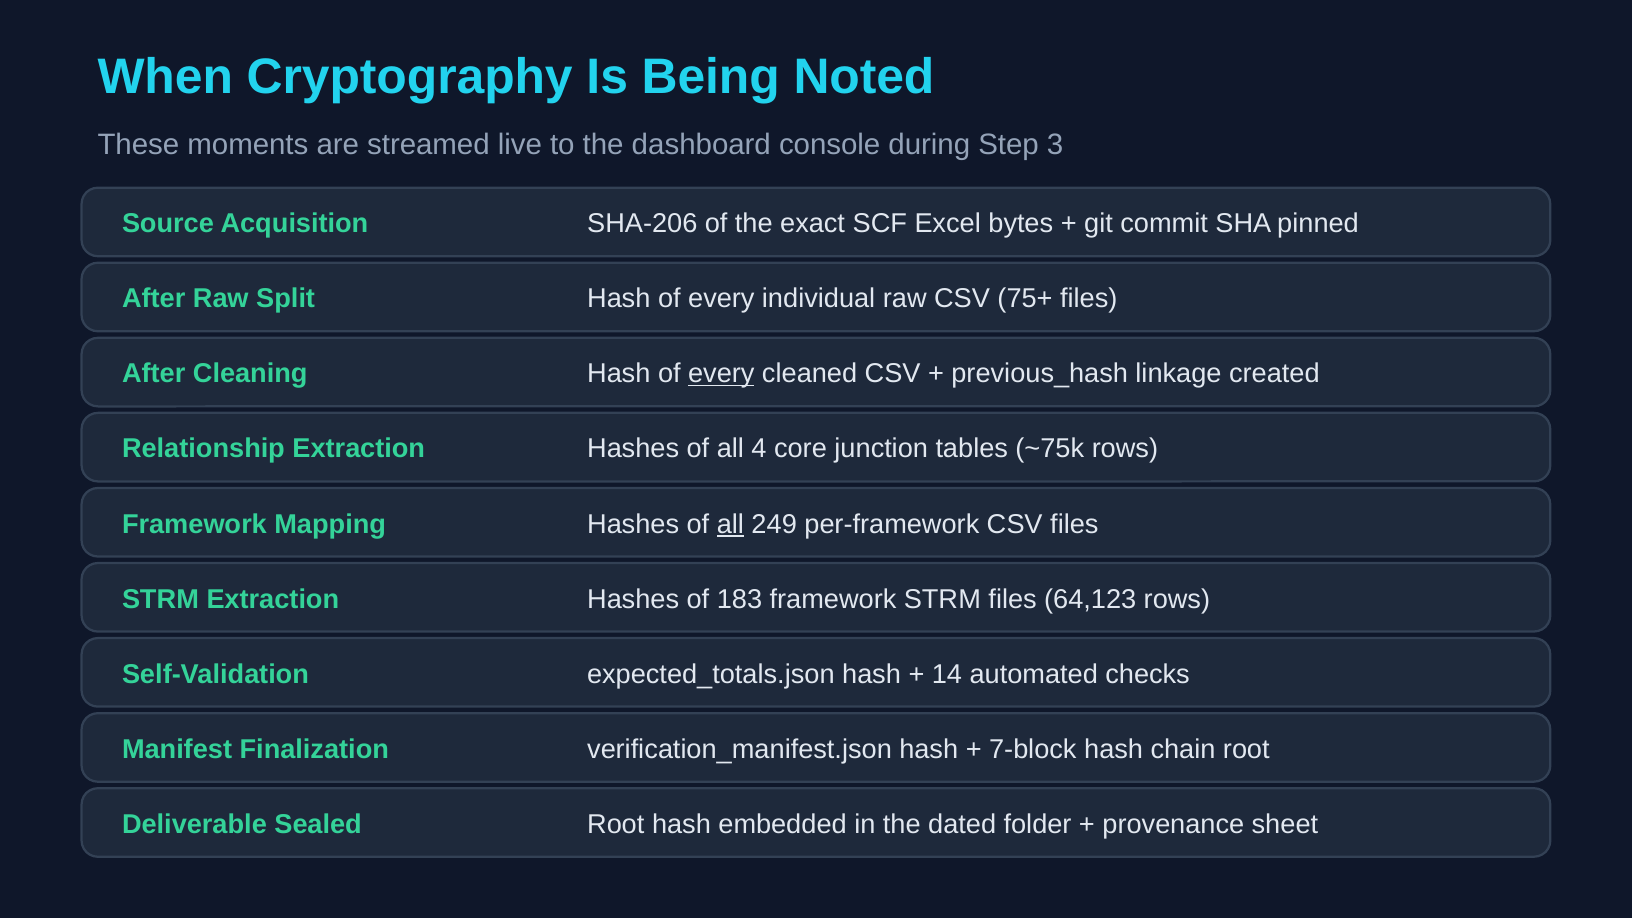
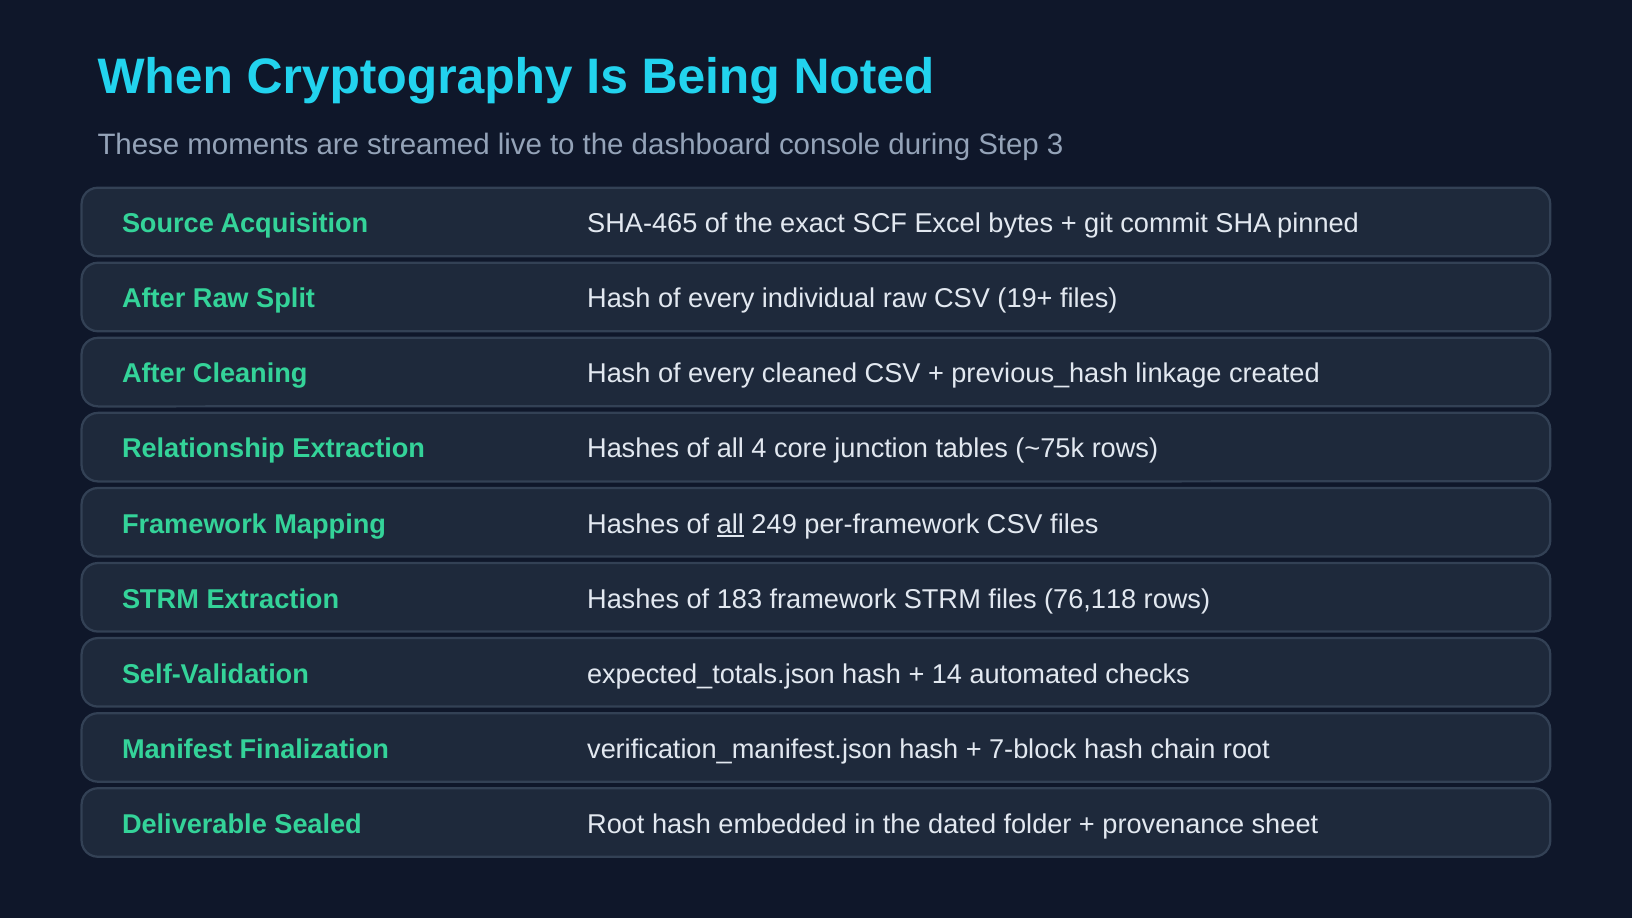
SHA-206: SHA-206 -> SHA-465 (642, 224)
75+: 75+ -> 19+ (1025, 299)
every underline: present -> none (721, 374)
64,123: 64,123 -> 76,118 (1090, 599)
